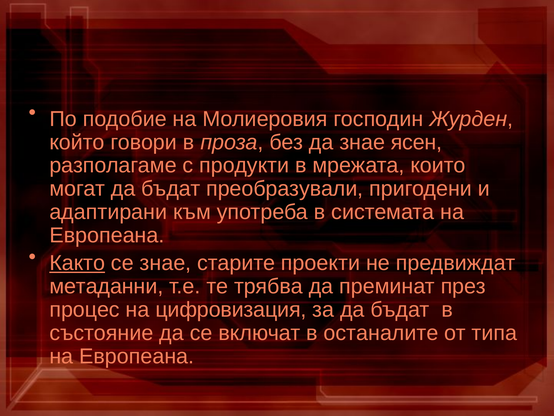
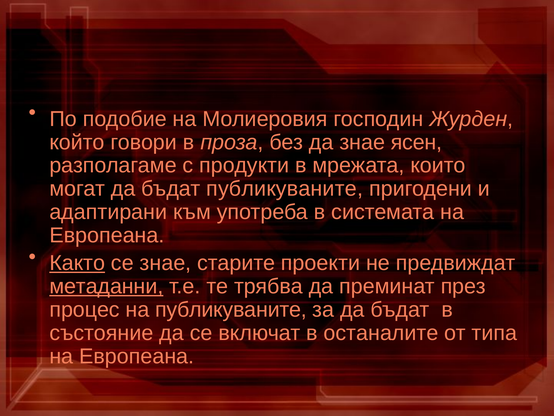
бъдат преобразували: преобразували -> публикуваните (285, 189)
метаданни underline: none -> present (106, 286)
на цифровизация: цифровизация -> публикуваните (231, 309)
